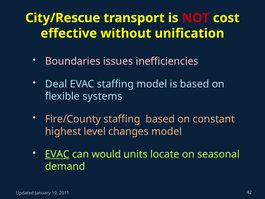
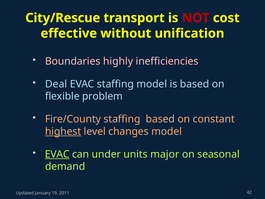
issues: issues -> highly (118, 61)
systems: systems -> problem (102, 96)
highest underline: none -> present (63, 131)
would: would -> under (106, 154)
locate: locate -> major (165, 154)
